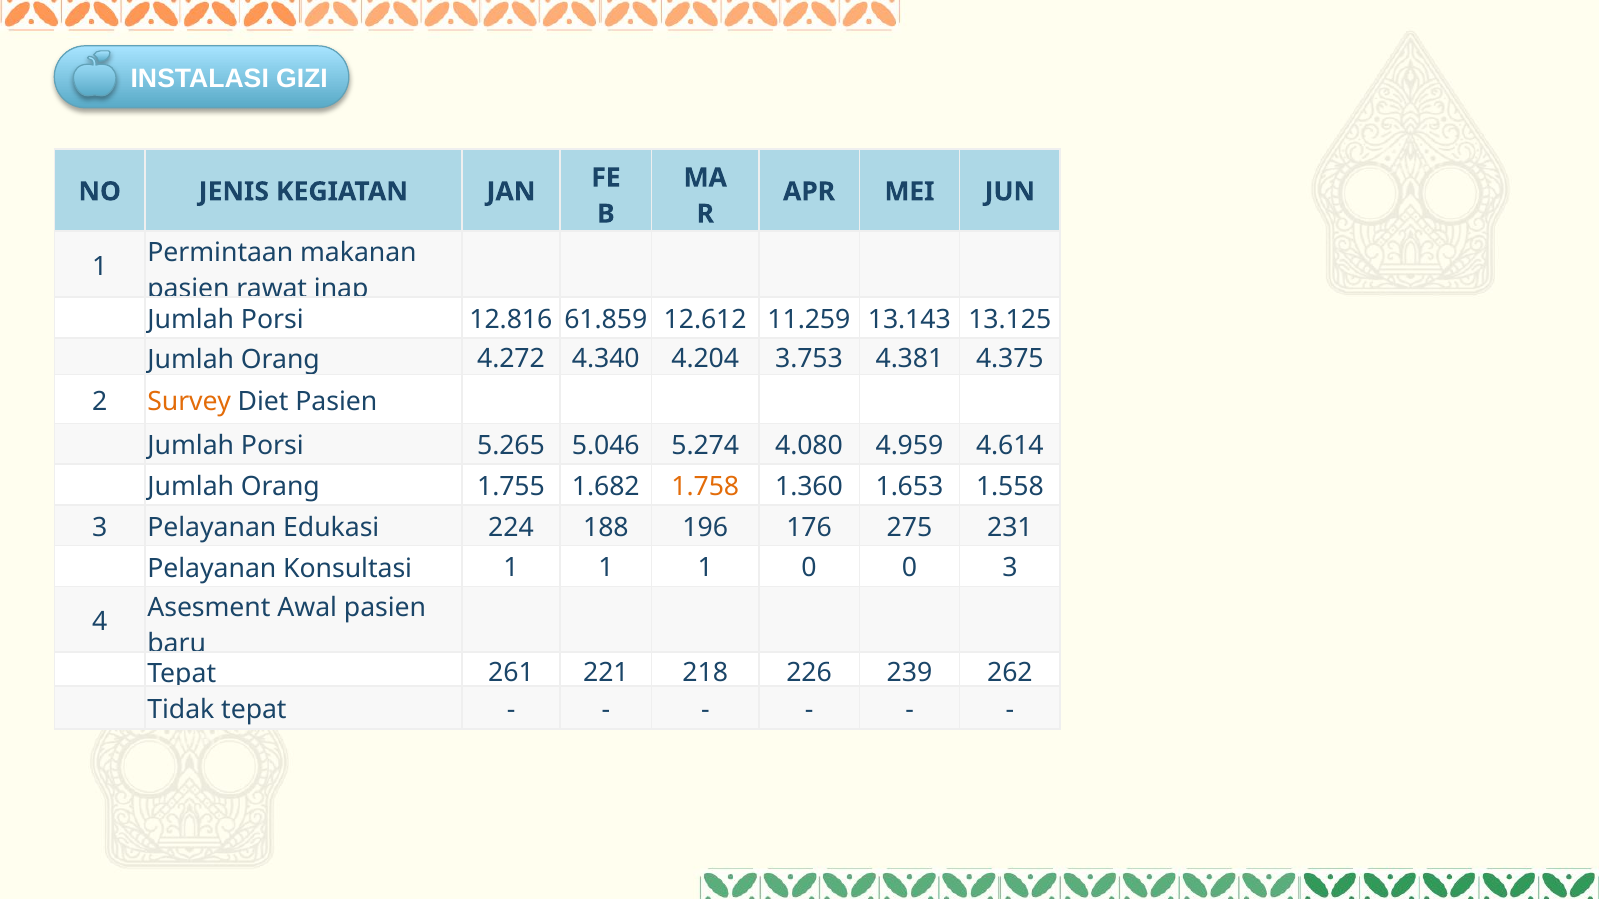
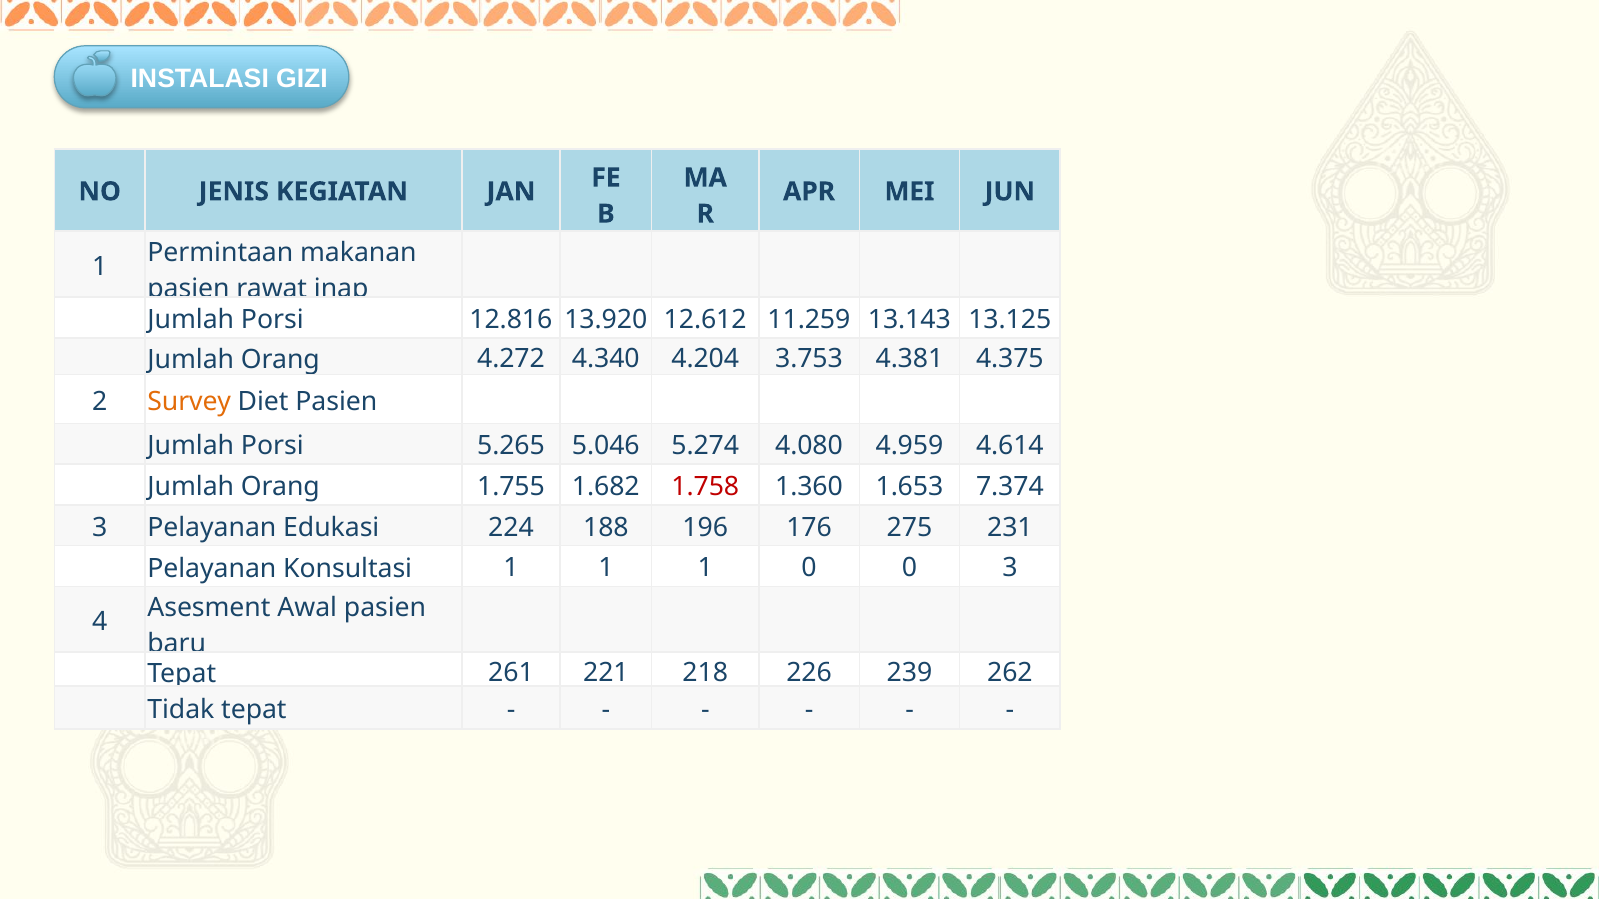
61.859: 61.859 -> 13.920 (606, 320)
1.758 colour: orange -> red (705, 487)
1.558: 1.558 -> 7.374 (1010, 487)
